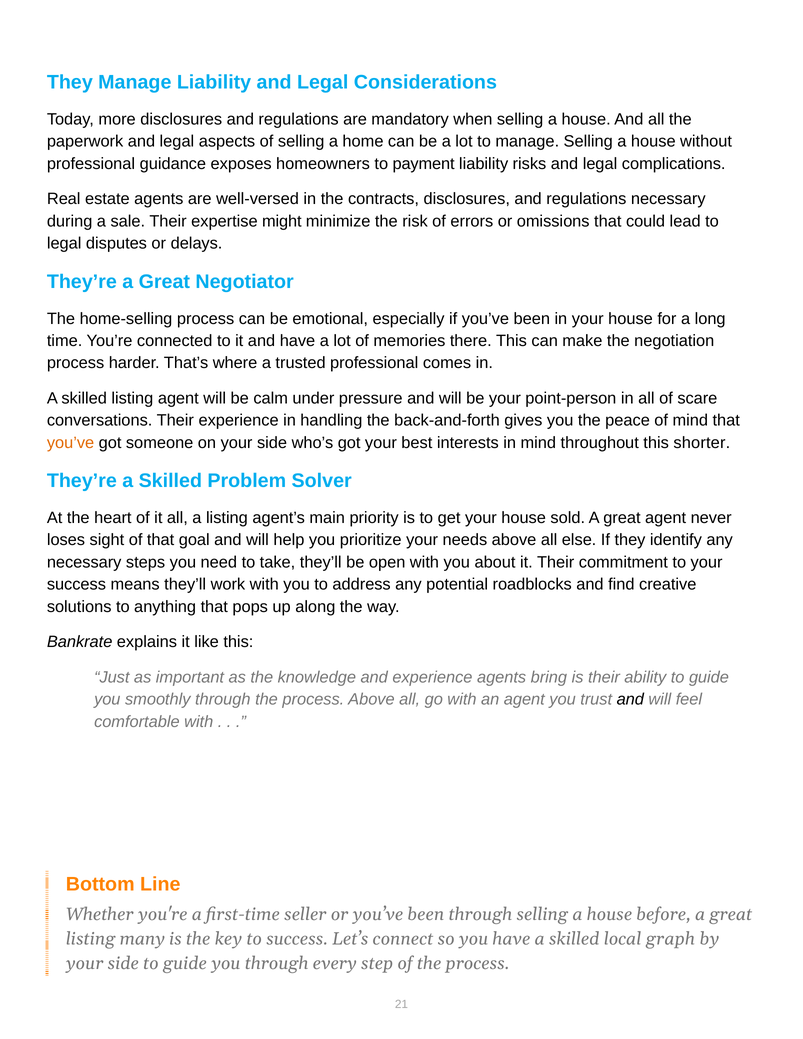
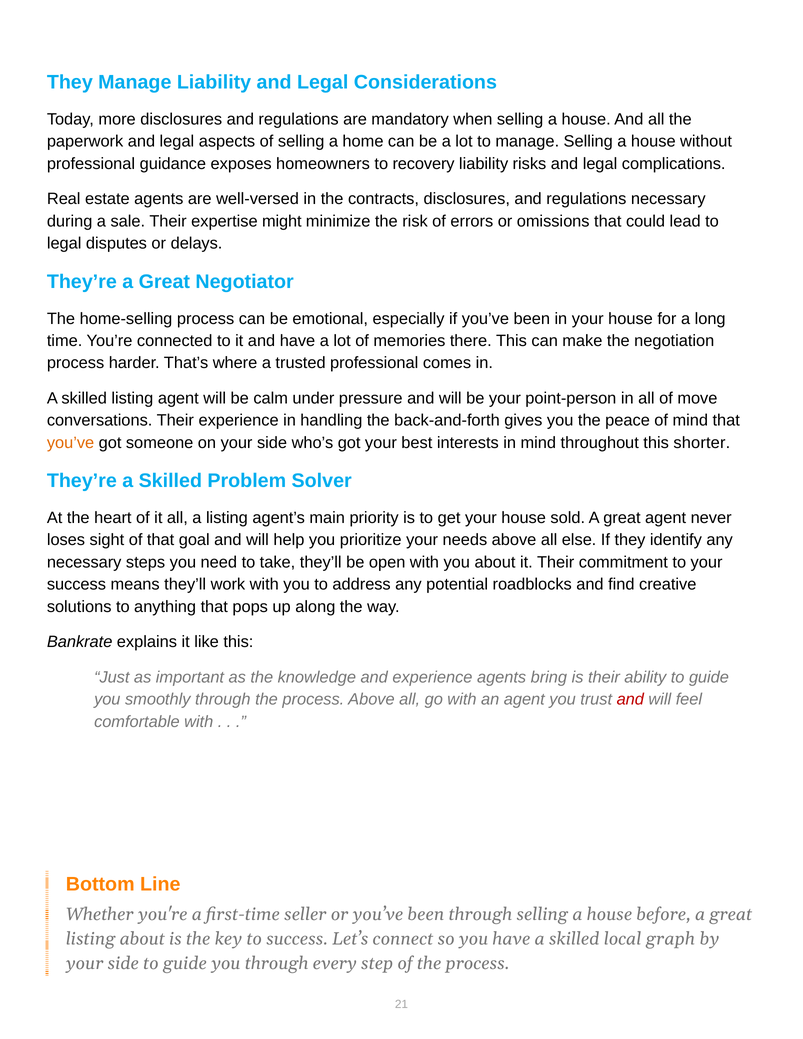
payment: payment -> recovery (424, 164)
scare: scare -> move (697, 398)
and colour: black -> red (630, 700)
listing many: many -> about (142, 939)
